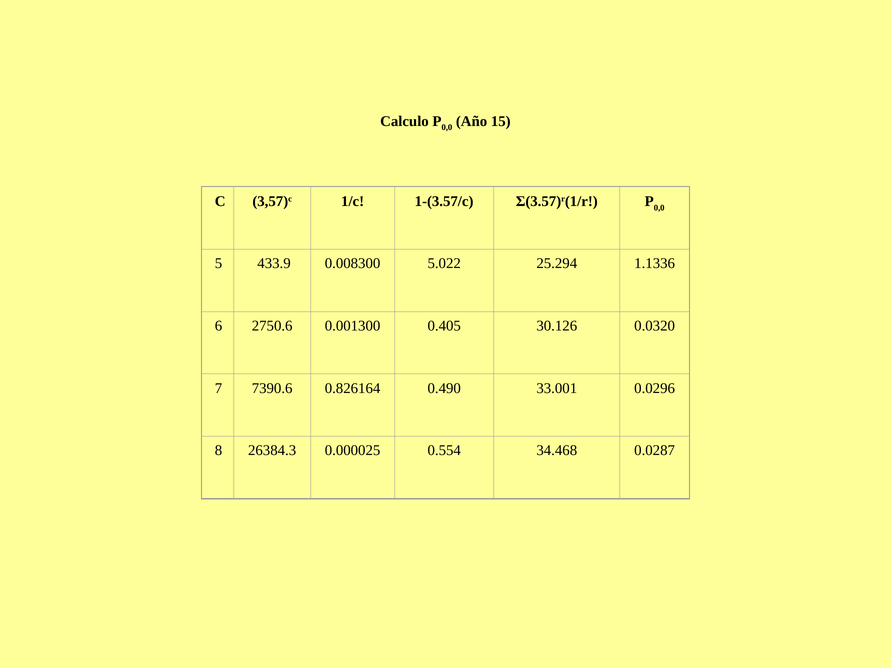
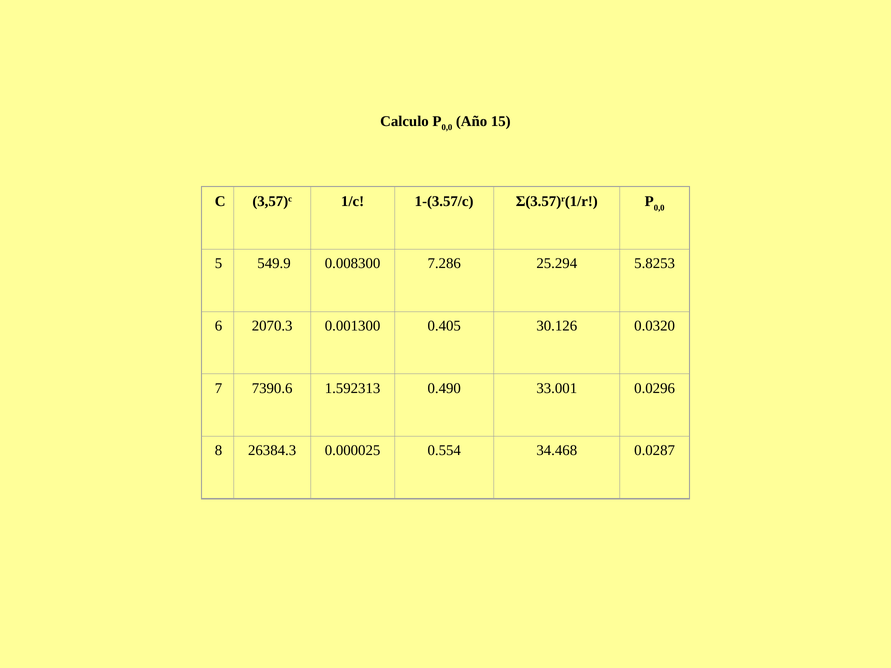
433.9: 433.9 -> 549.9 (274, 264)
5.022: 5.022 -> 7.286 (444, 264)
1.1336: 1.1336 -> 5.8253 (655, 264)
2750.6: 2750.6 -> 2070.3 (272, 326)
0.826164: 0.826164 -> 1.592313 (353, 388)
